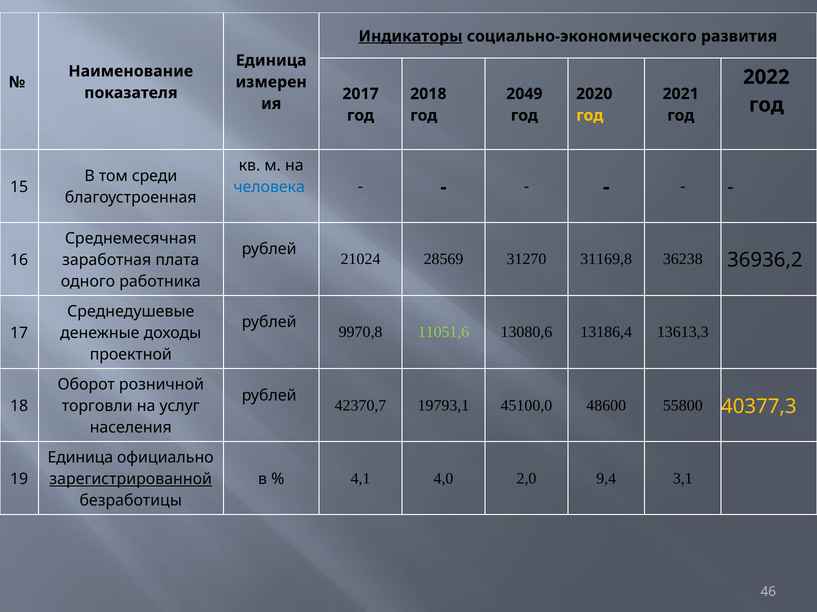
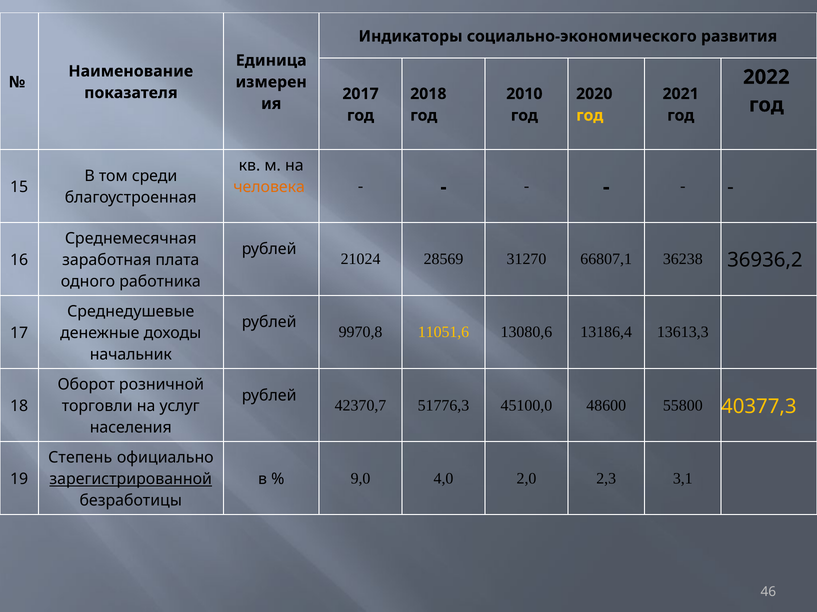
Индикаторы underline: present -> none (411, 36)
2049: 2049 -> 2010 (524, 94)
человека colour: blue -> orange (269, 187)
31169,8: 31169,8 -> 66807,1 (606, 259)
11051,6 colour: light green -> yellow (444, 333)
проектной: проектной -> начальник (131, 355)
19793,1: 19793,1 -> 51776,3 (443, 406)
Единица: Единица -> Степень (80, 458)
4,1: 4,1 -> 9,0 (361, 479)
9,4: 9,4 -> 2,3 (606, 479)
